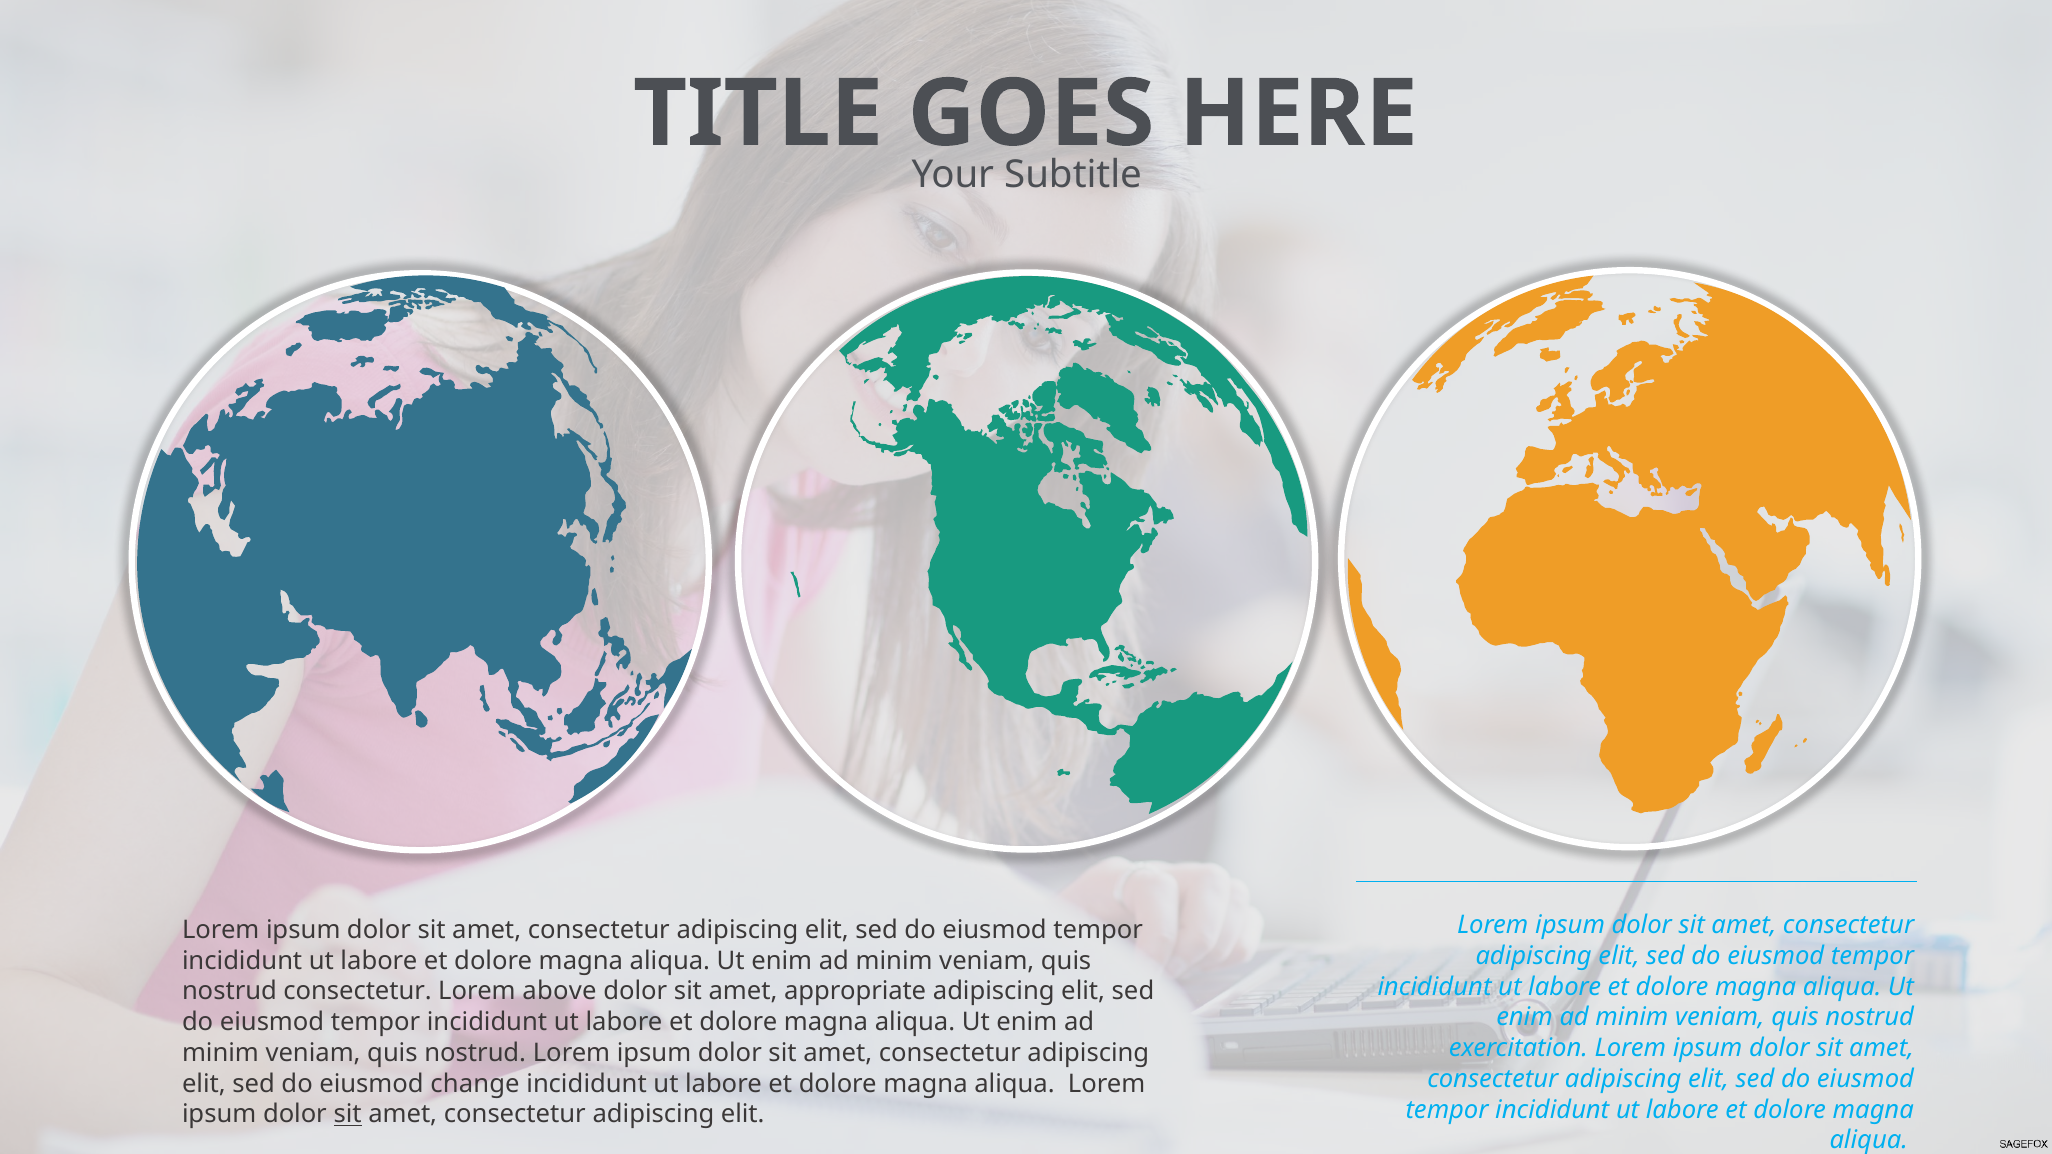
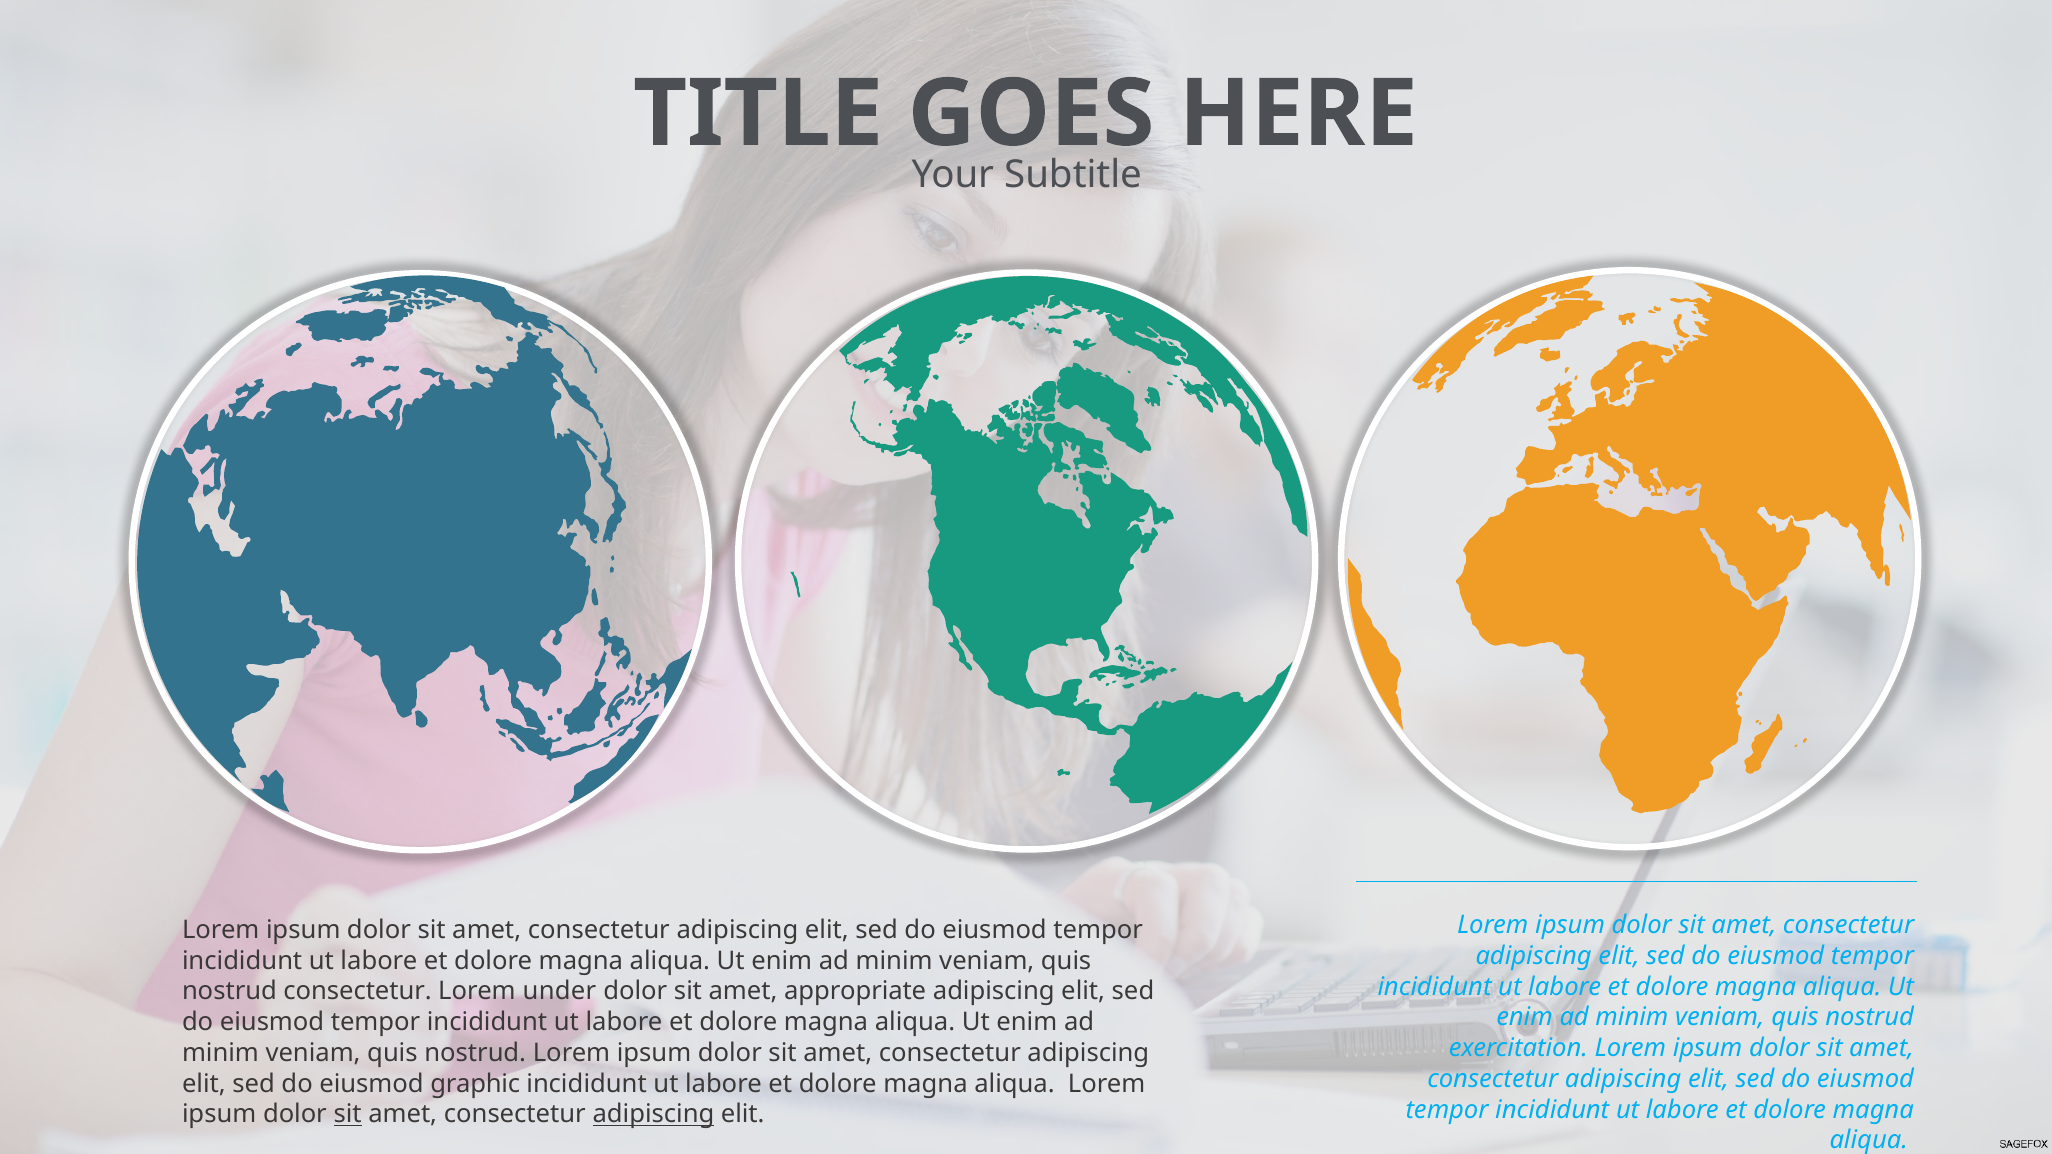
above: above -> under (559, 992)
change: change -> graphic (475, 1084)
adipiscing underline: none -> present (653, 1115)
